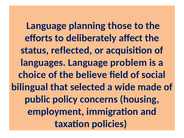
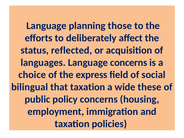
Language problem: problem -> concerns (129, 63)
believe: believe -> express (92, 75)
that selected: selected -> taxation (88, 87)
made: made -> these (150, 87)
